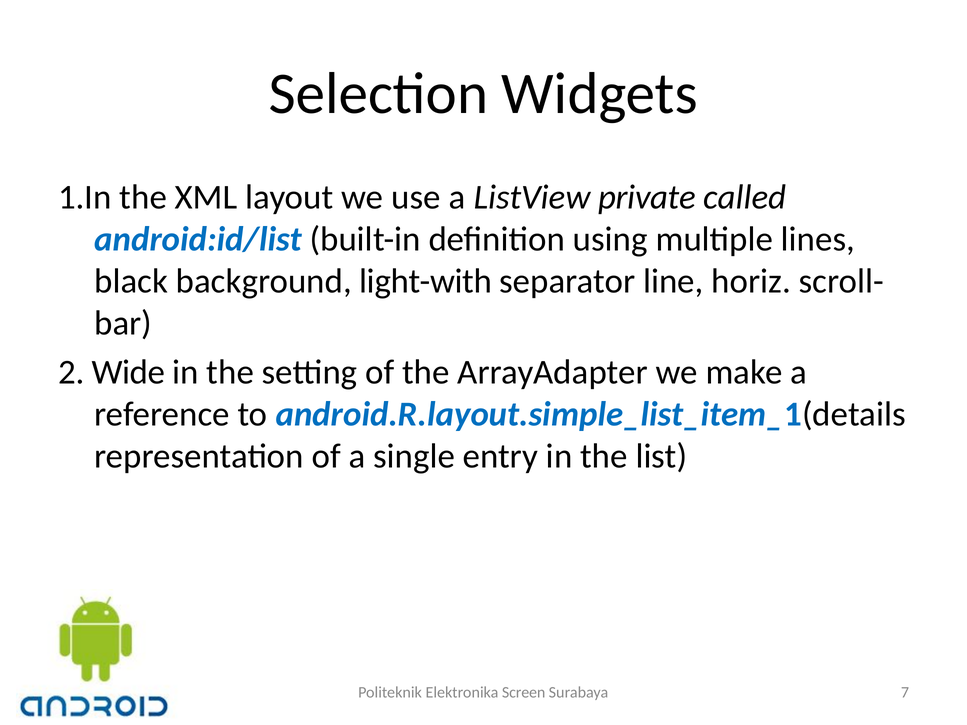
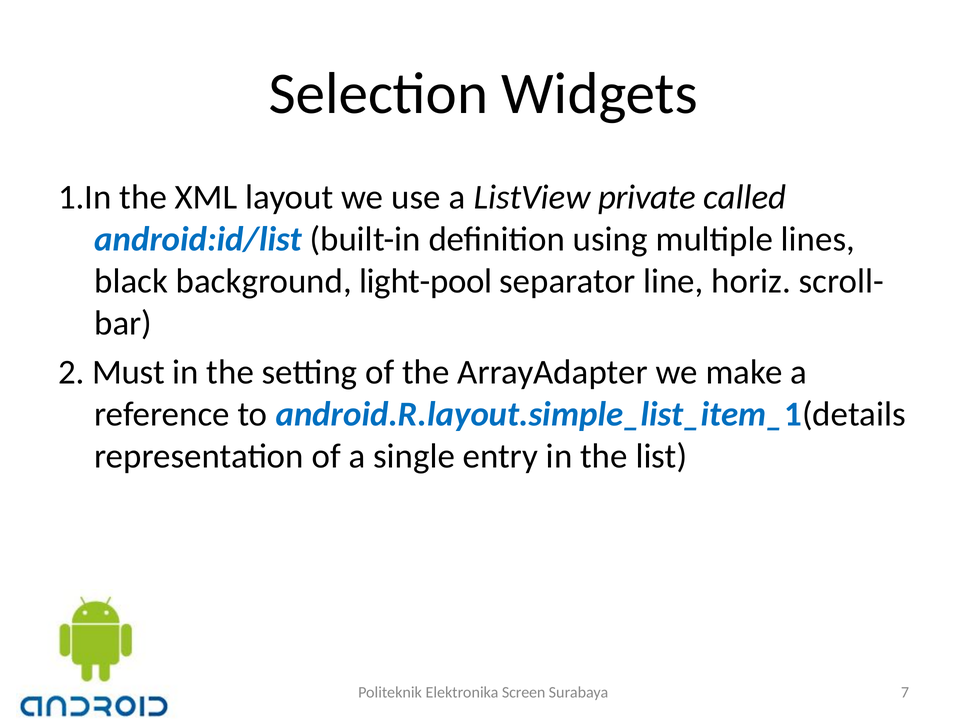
light-with: light-with -> light-pool (426, 282)
Wide: Wide -> Must (128, 372)
